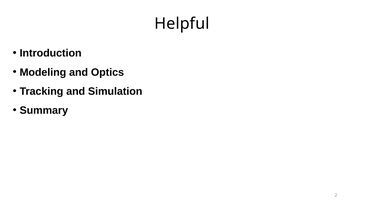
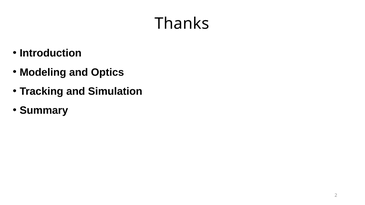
Helpful: Helpful -> Thanks (182, 24)
